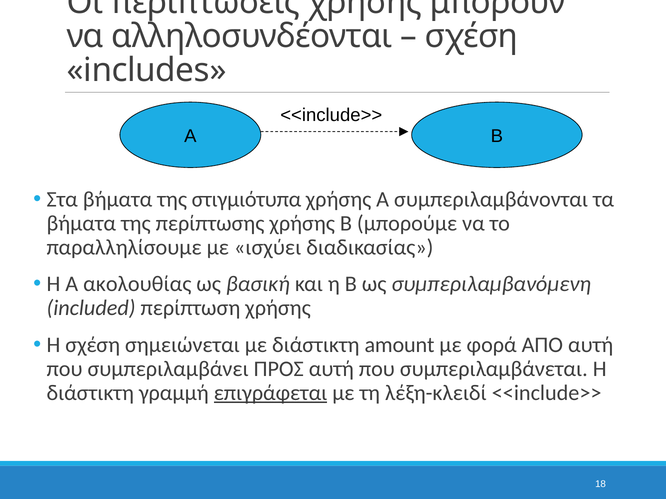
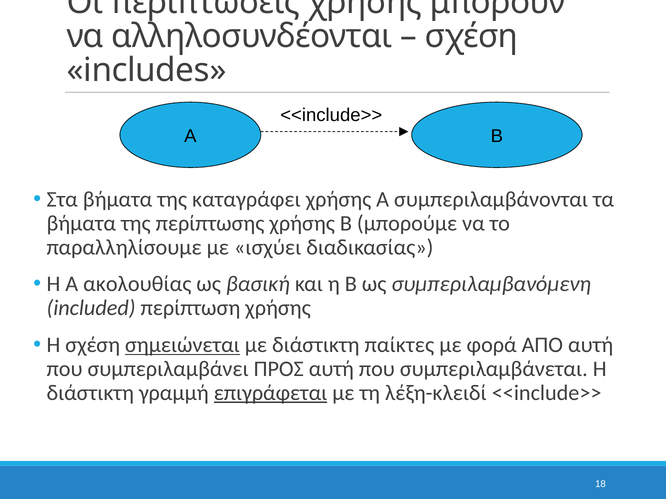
στιγμιότυπα: στιγμιότυπα -> καταγράφει (246, 199)
σημειώνεται underline: none -> present (182, 345)
amount: amount -> παίκτες (399, 345)
